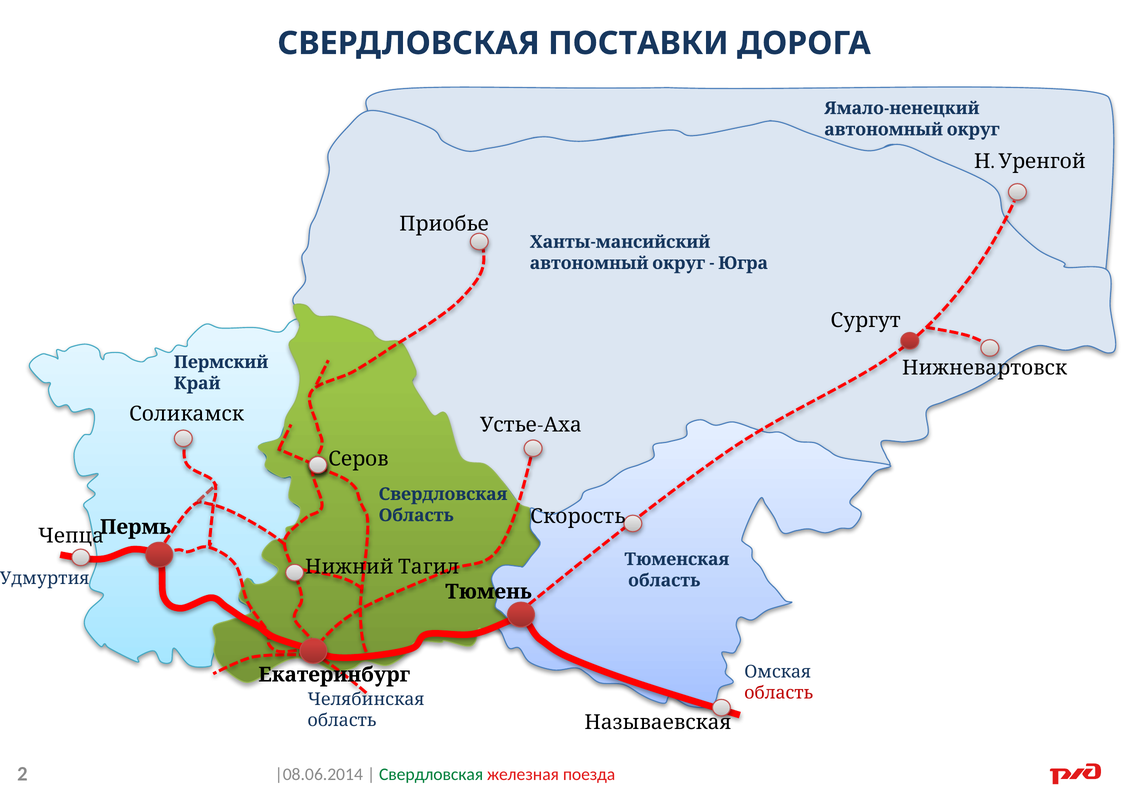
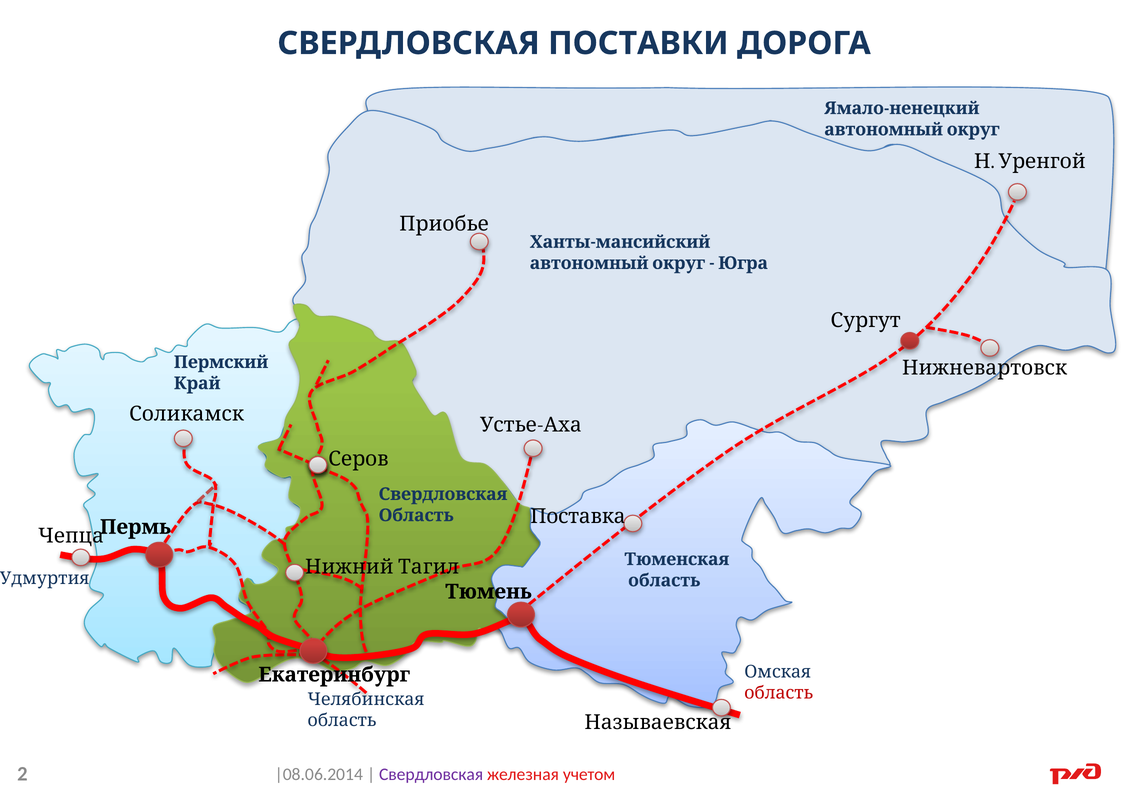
Скорость: Скорость -> Поставка (578, 517)
Свердловская colour: green -> purple (431, 775)
поезда: поезда -> учетом (589, 775)
